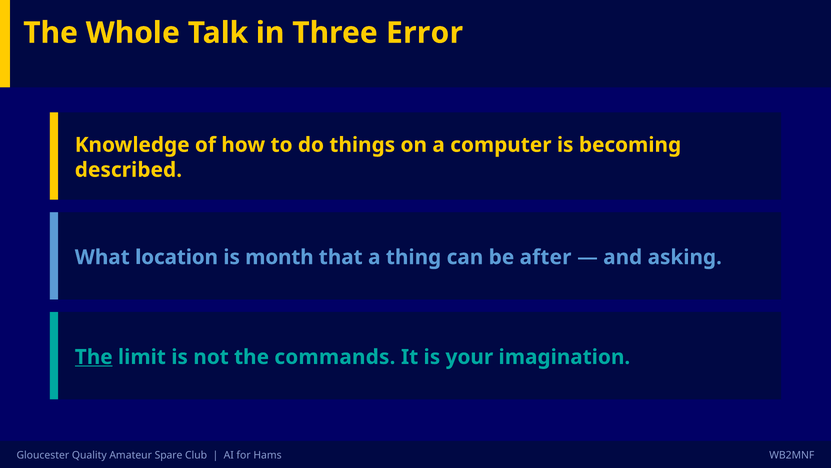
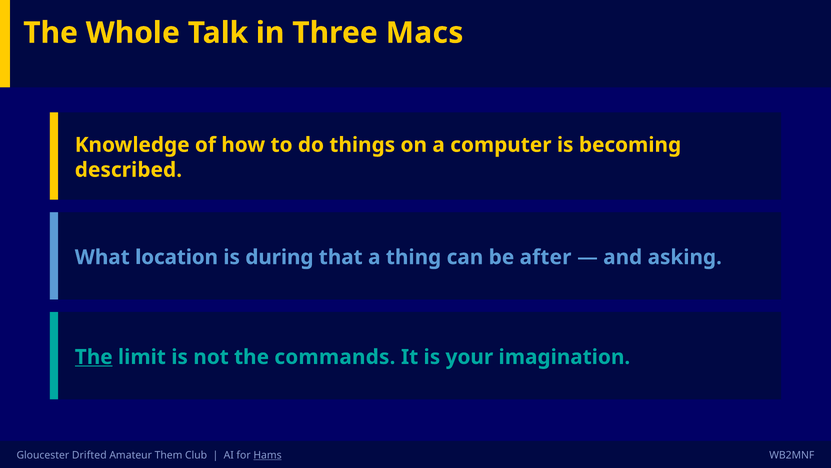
Error: Error -> Macs (425, 33)
month: month -> during (279, 257)
Quality: Quality -> Drifted (89, 455)
Spare: Spare -> Them (169, 455)
Hams underline: none -> present (268, 455)
